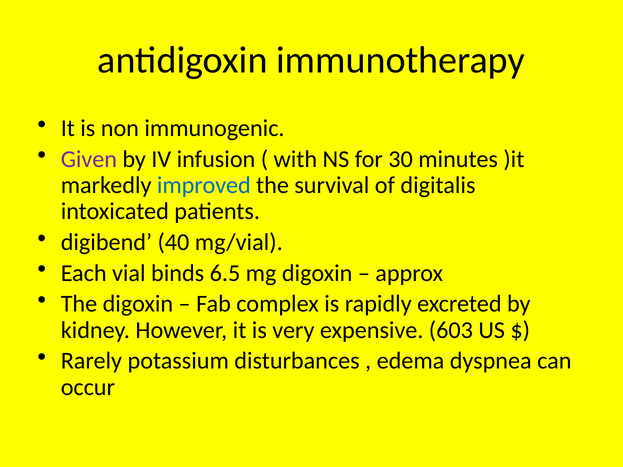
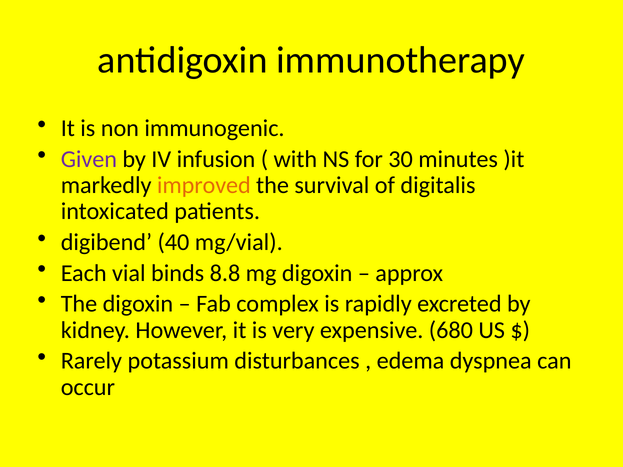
improved colour: blue -> orange (204, 185)
6.5: 6.5 -> 8.8 (225, 273)
603: 603 -> 680 (451, 330)
